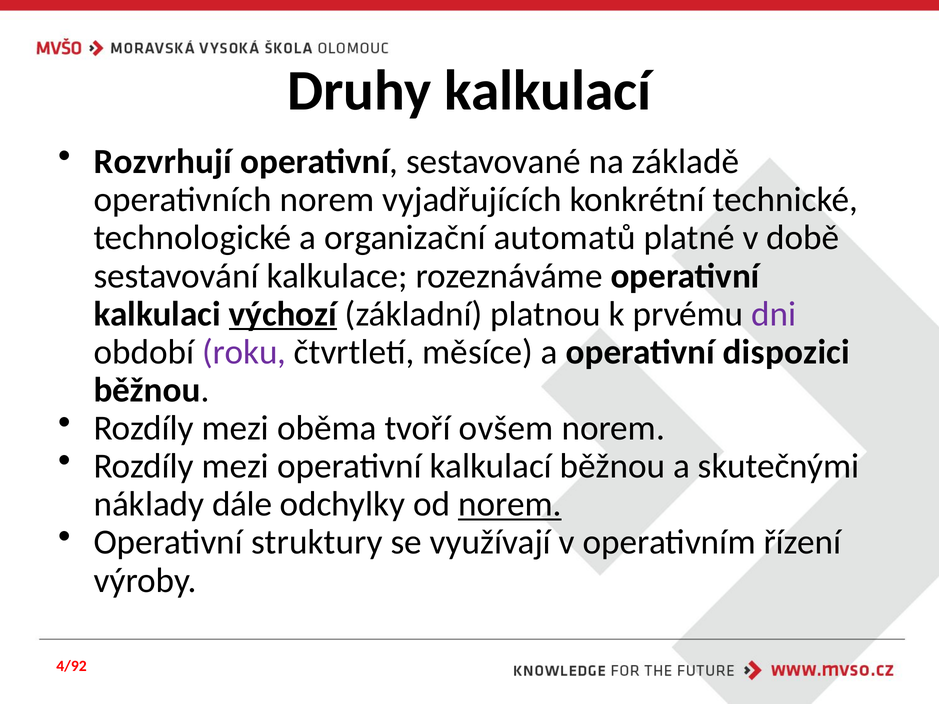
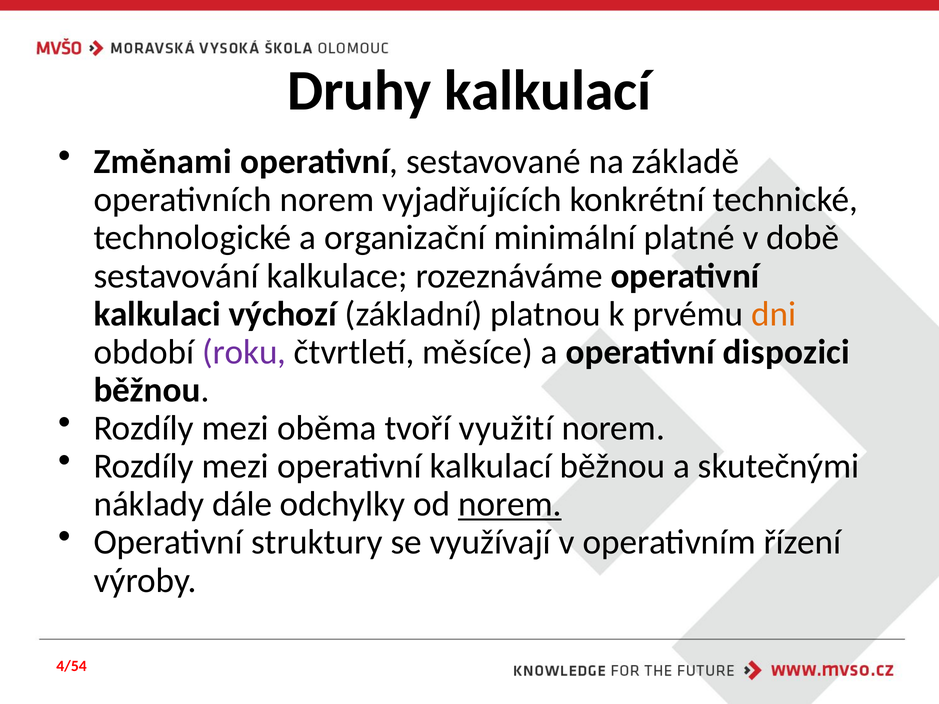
Rozvrhují: Rozvrhují -> Změnami (163, 162)
automatů: automatů -> minimální (565, 238)
výchozí underline: present -> none (283, 314)
dni colour: purple -> orange (774, 314)
ovšem: ovšem -> využití (506, 428)
4/92: 4/92 -> 4/54 (72, 666)
